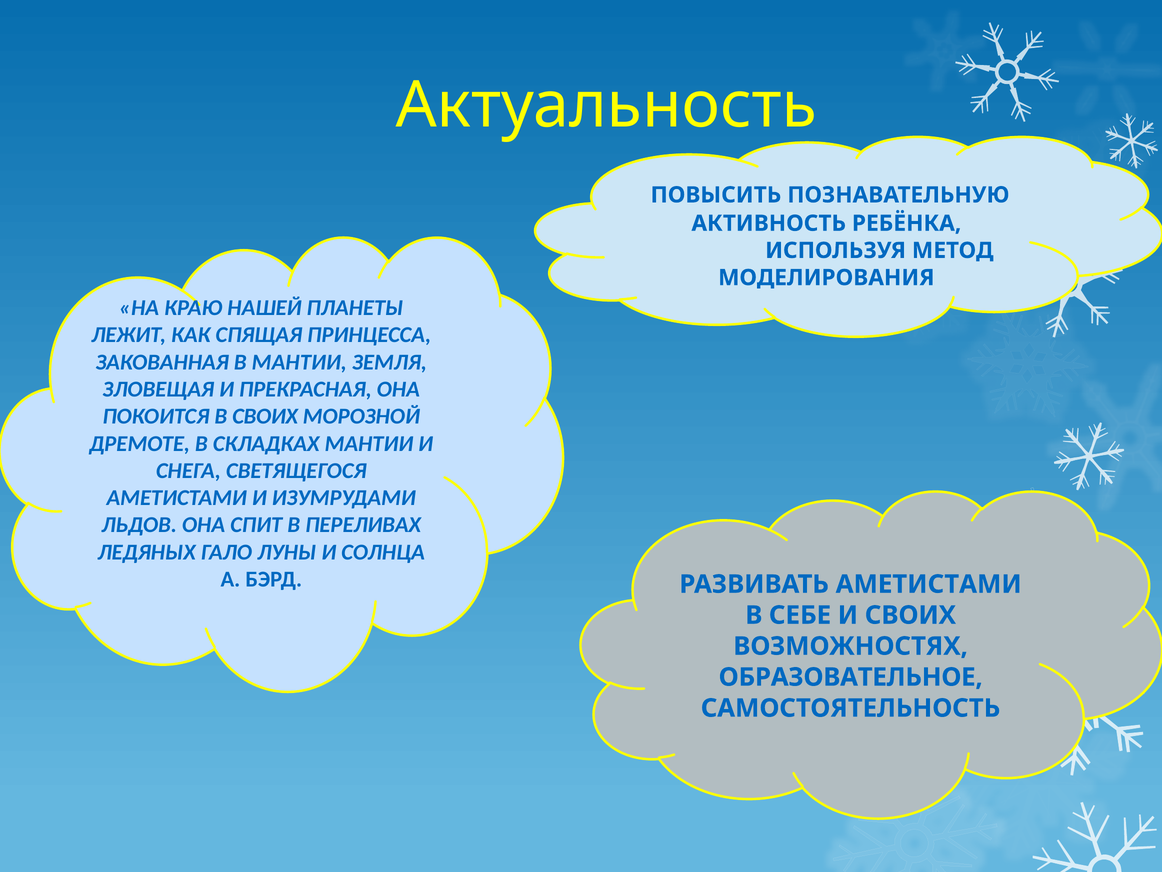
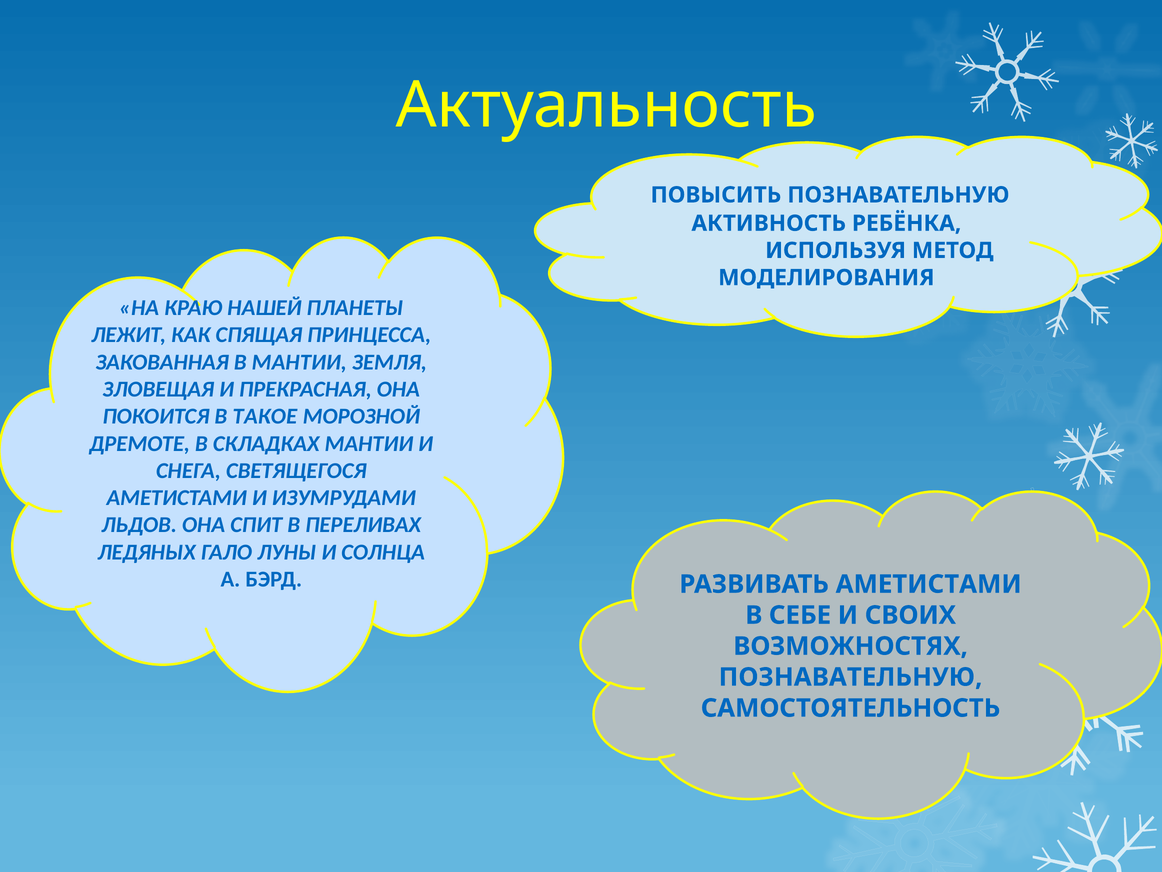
В СВОИХ: СВОИХ -> ТАКОЕ (265, 416)
ОБРАЗОВАТЕЛЬНОЕ: ОБРАЗОВАТЕЛЬНОЕ -> ПОЗНАВАТЕЛЬНУЮ (851, 677)
